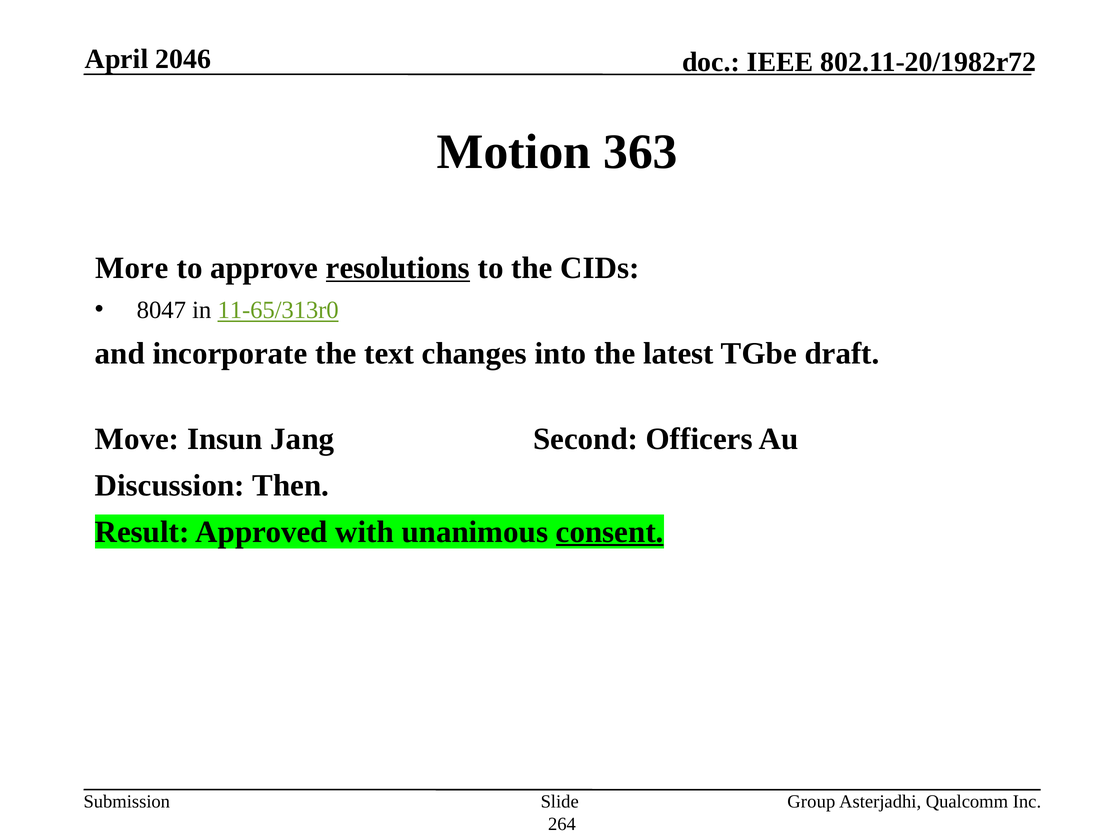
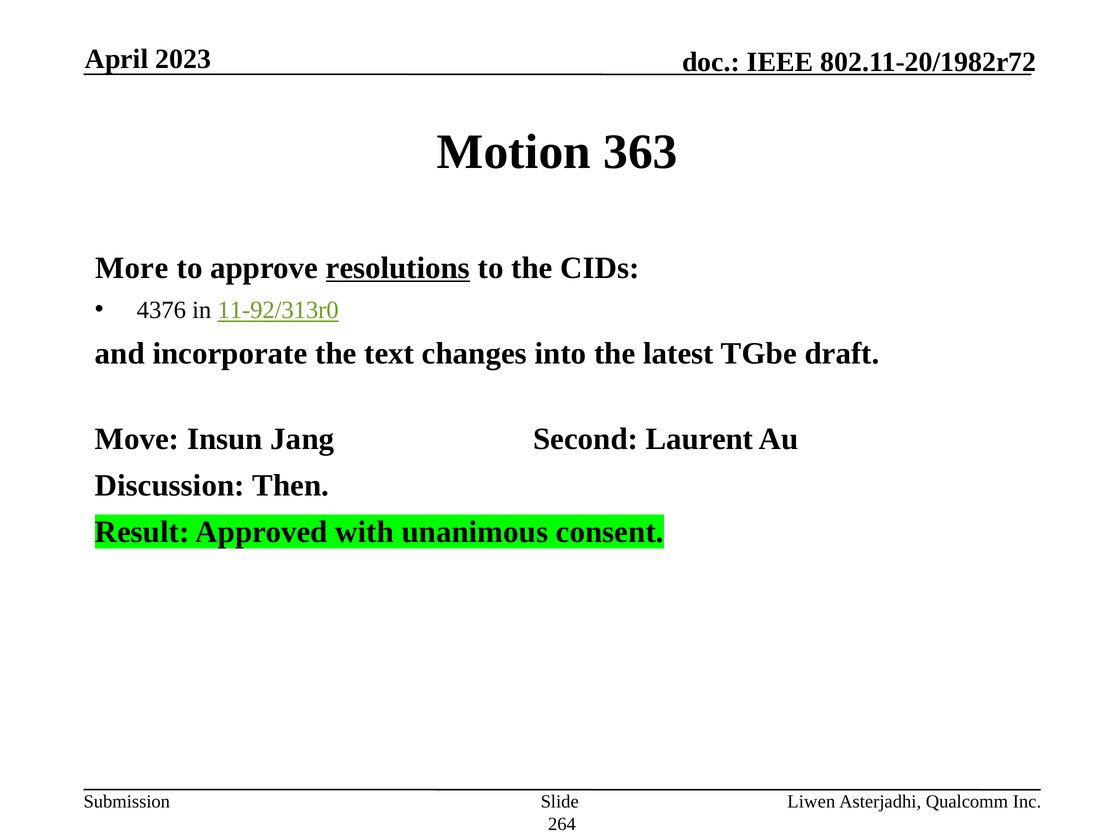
2046: 2046 -> 2023 (183, 59)
8047: 8047 -> 4376 (161, 310)
11-65/313r0: 11-65/313r0 -> 11-92/313r0 (278, 310)
Officers: Officers -> Laurent (699, 439)
consent underline: present -> none (610, 532)
Group: Group -> Liwen (811, 802)
